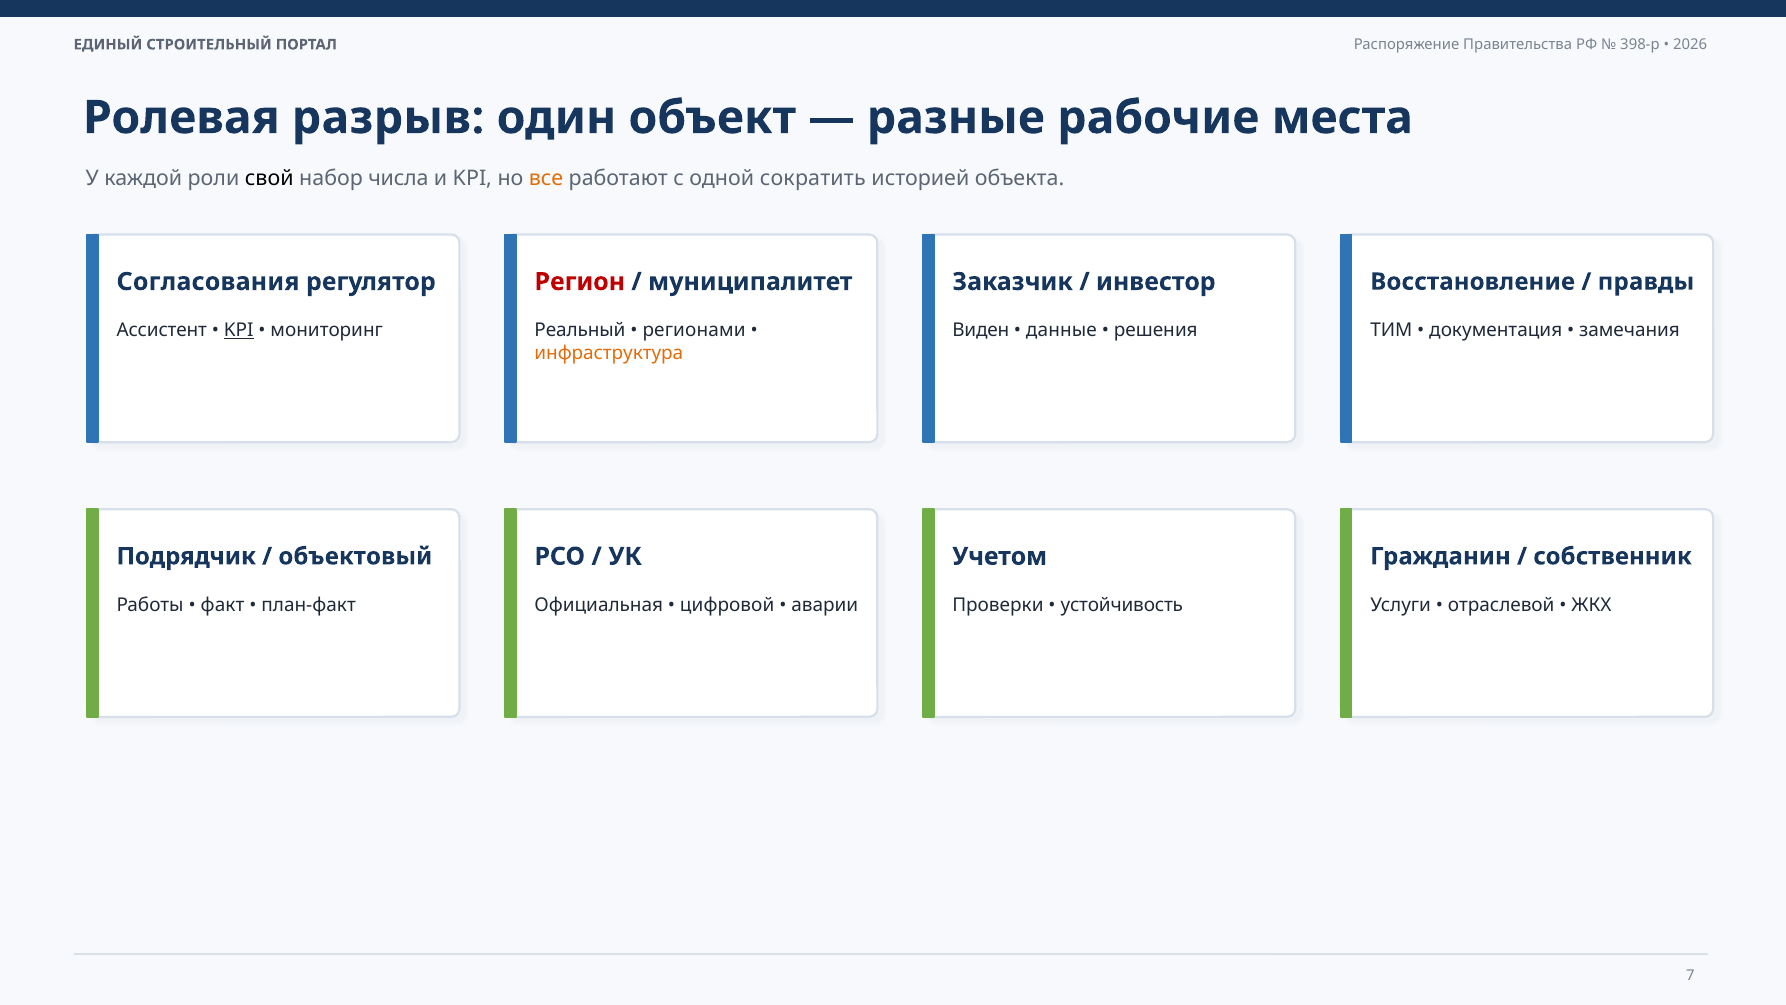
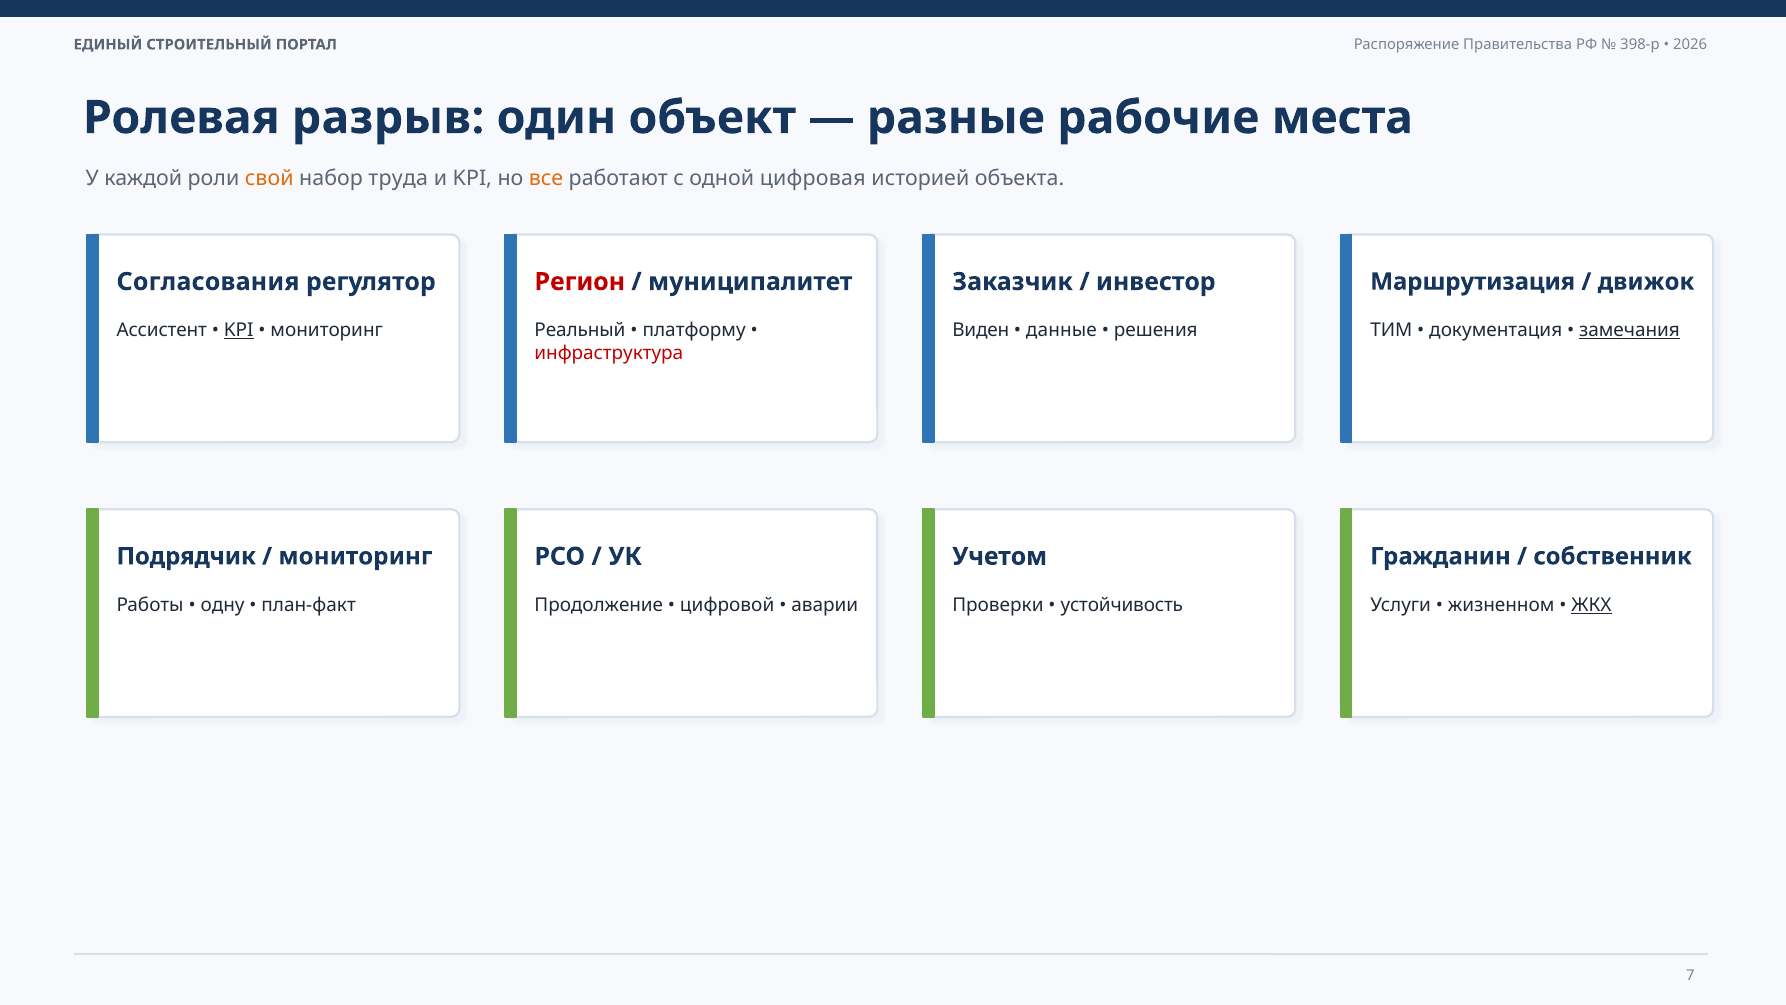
свой colour: black -> orange (269, 178)
числа: числа -> труда (398, 178)
сократить: сократить -> цифровая (813, 178)
Восстановление: Восстановление -> Маршрутизация (1473, 282)
правды: правды -> движок (1646, 282)
регионами: регионами -> платформу (694, 330)
замечания underline: none -> present (1629, 330)
инфраструктура colour: orange -> red (609, 353)
объектовый: объектовый -> мониторинг (355, 556)
факт: факт -> одну (223, 605)
Официальная: Официальная -> Продолжение (599, 605)
отраслевой: отраслевой -> жизненном (1501, 605)
ЖКХ underline: none -> present (1591, 605)
